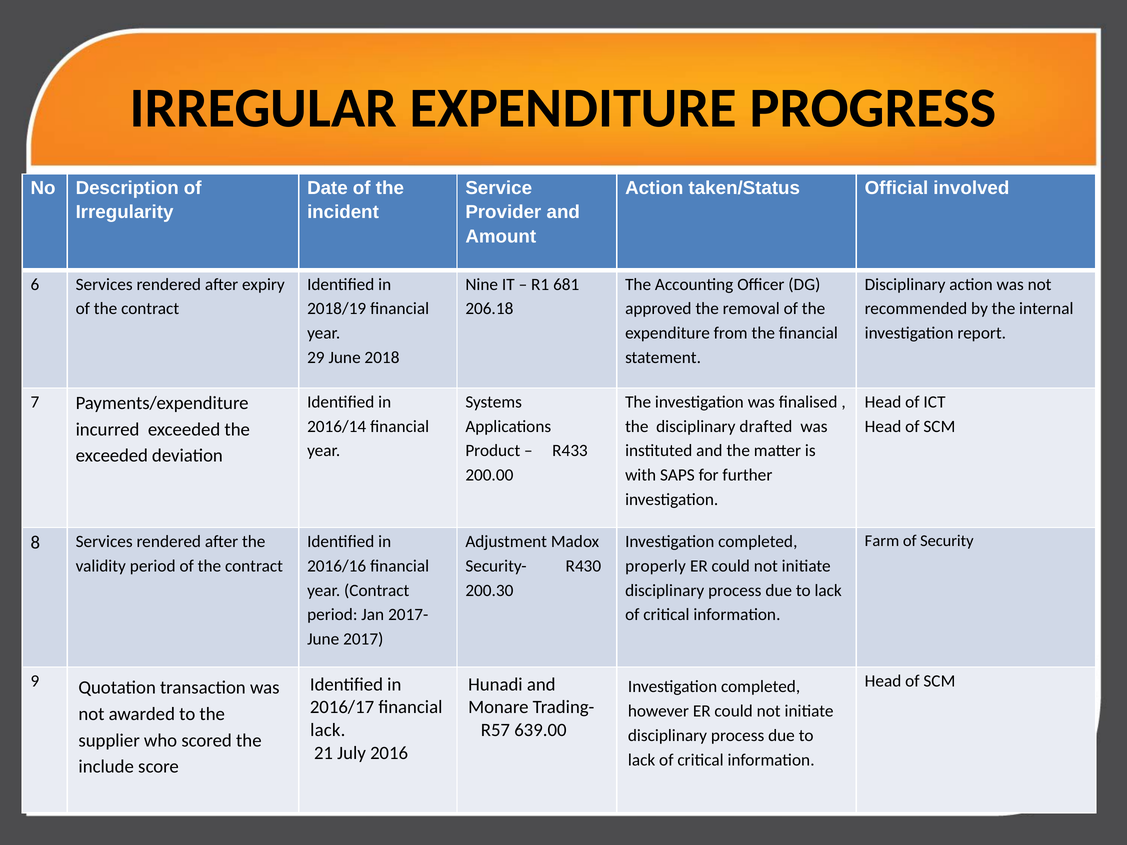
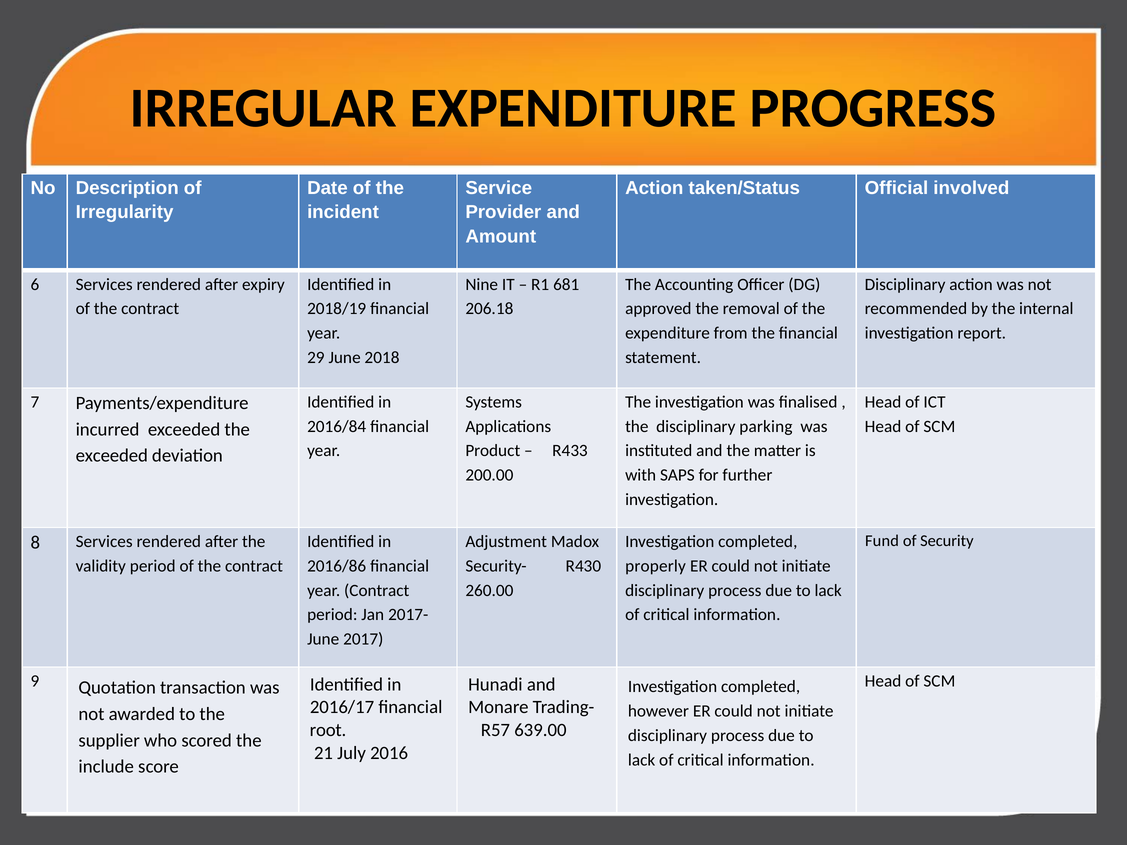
2016/14: 2016/14 -> 2016/84 (337, 427)
drafted: drafted -> parking (766, 427)
Farm: Farm -> Fund (882, 541)
2016/16: 2016/16 -> 2016/86 (337, 566)
200.30: 200.30 -> 260.00 (489, 591)
lack: lack -> root (328, 730)
